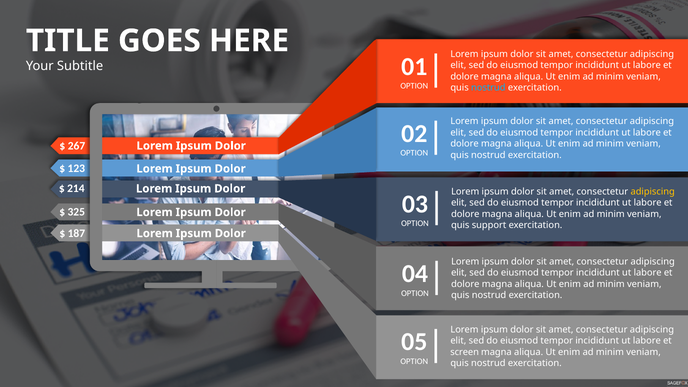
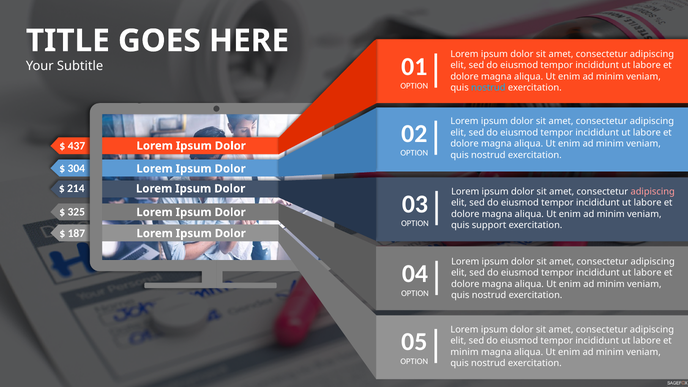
267: 267 -> 437 (76, 146)
123: 123 -> 304 (76, 169)
adipiscing colour: yellow -> pink (653, 192)
screen: screen -> minim (465, 352)
